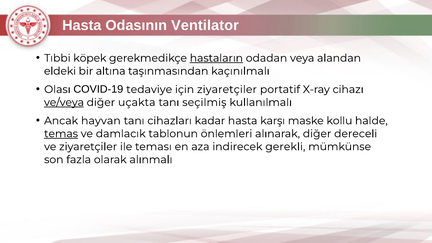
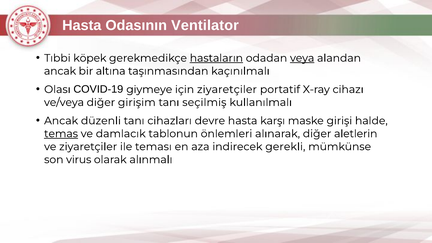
veya underline: none -> present (302, 58)
eldeki: eldeki -> ancak (60, 71)
tedaviye: tedaviye -> giymeye (149, 89)
ve/veya underline: present -> none (64, 102)
uçakta: uçakta -> girişim (137, 102)
hayvan: hayvan -> düzenli (101, 121)
kadar: kadar -> devre (210, 121)
kollu: kollu -> girişi (339, 121)
dereceli: dereceli -> aletlerin (356, 134)
fazla: fazla -> virus (79, 160)
